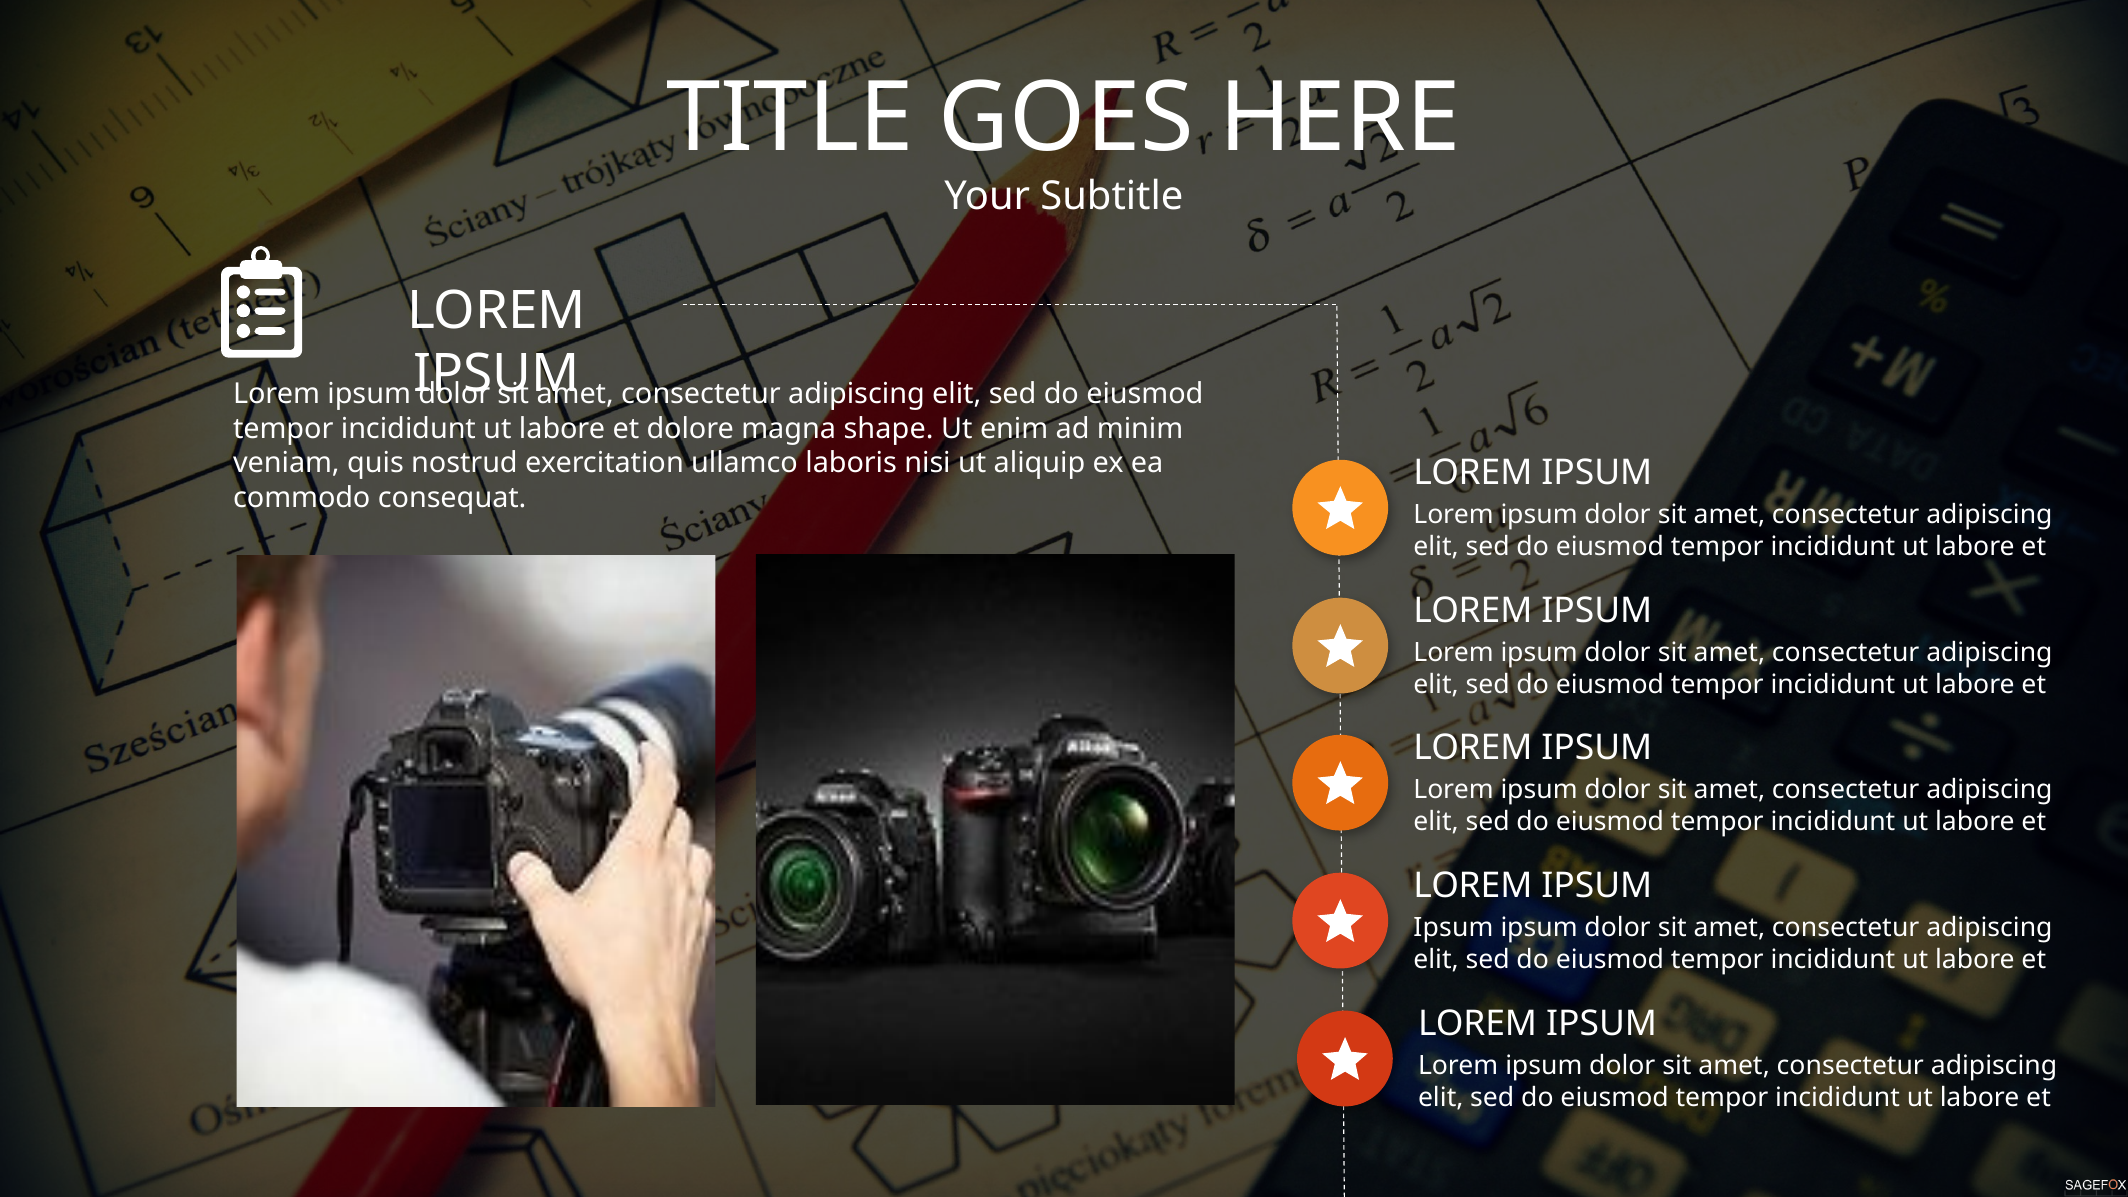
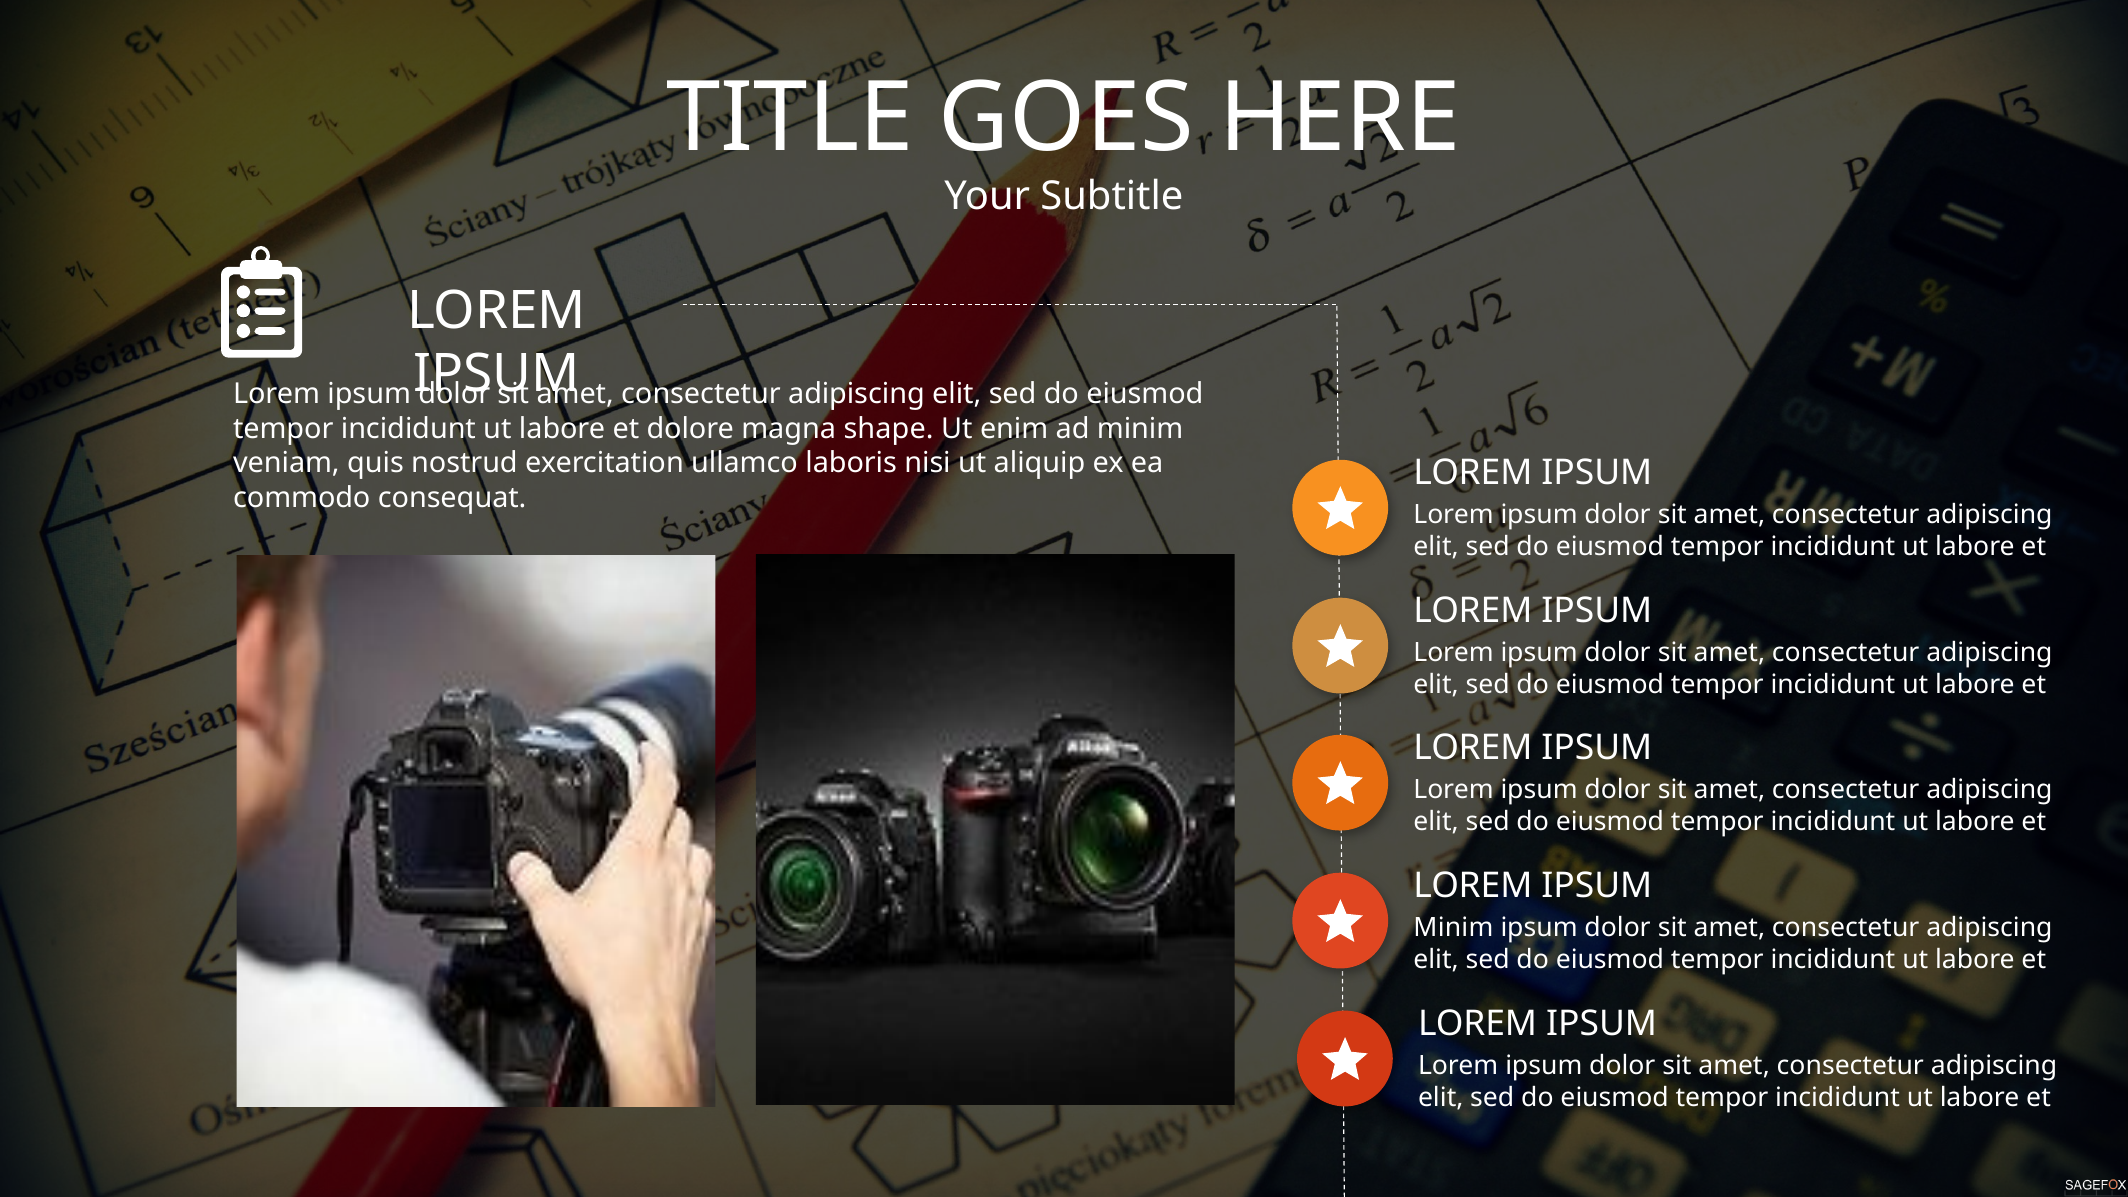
Ipsum: Ipsum -> Minim (1453, 928)
